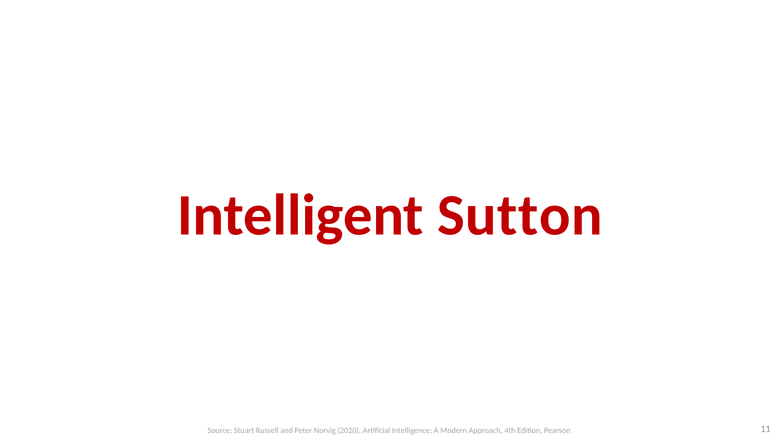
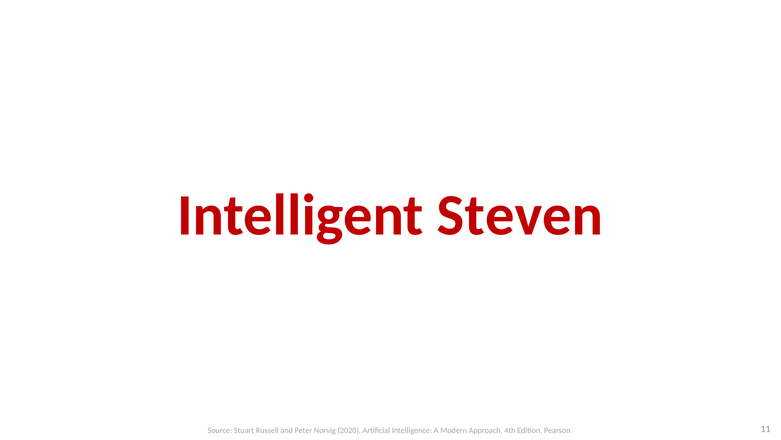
Sutton: Sutton -> Steven (520, 215)
